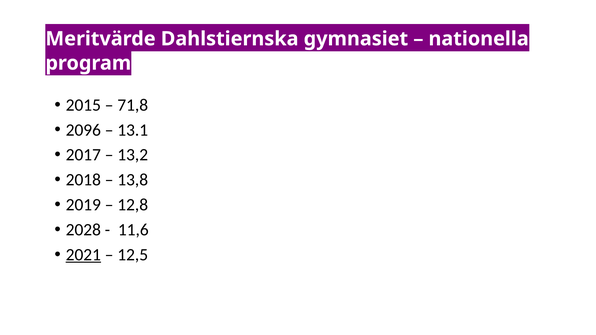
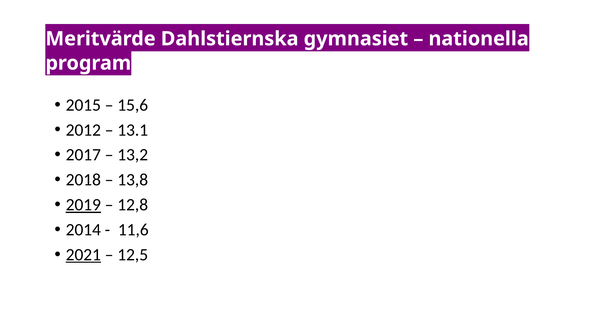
71,8: 71,8 -> 15,6 (133, 105)
2096: 2096 -> 2012 (83, 130)
2019 underline: none -> present (83, 205)
2028: 2028 -> 2014 (83, 230)
